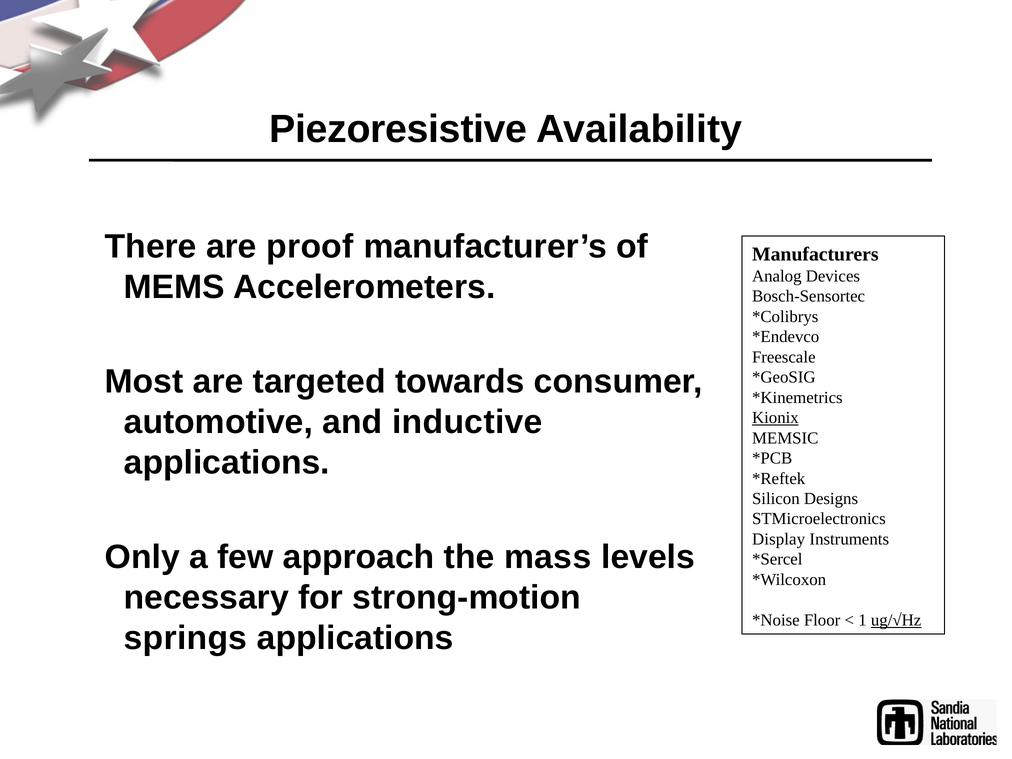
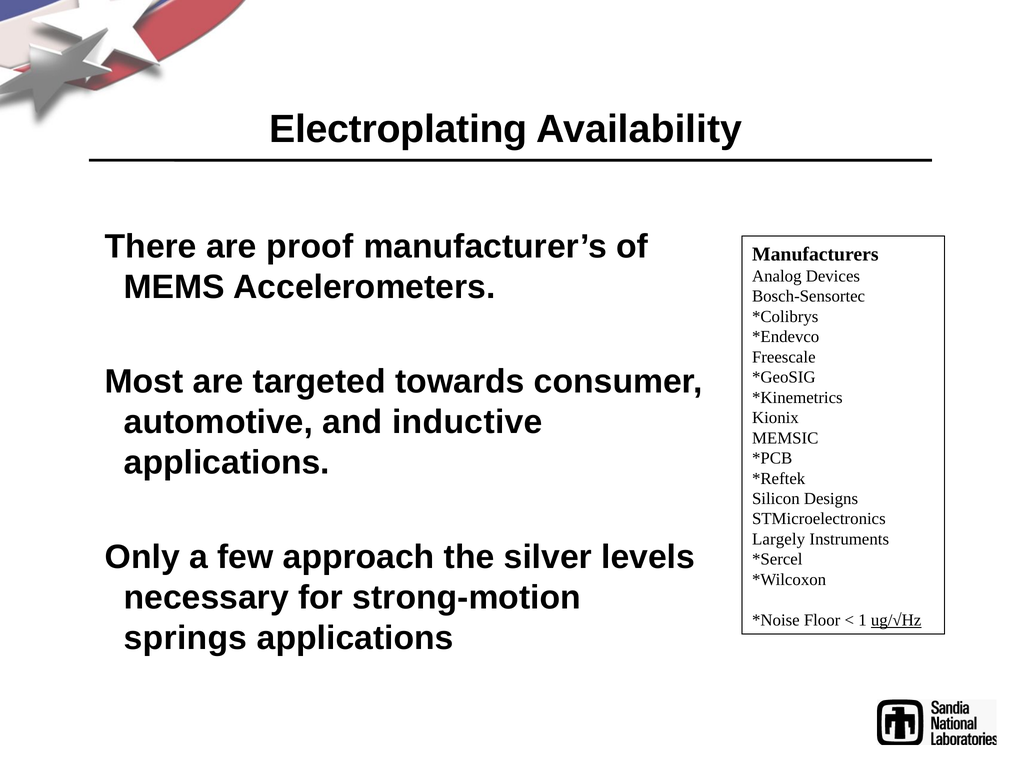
Piezoresistive: Piezoresistive -> Electroplating (398, 129)
Kionix underline: present -> none (775, 418)
Display: Display -> Largely (779, 539)
mass: mass -> silver (548, 557)
